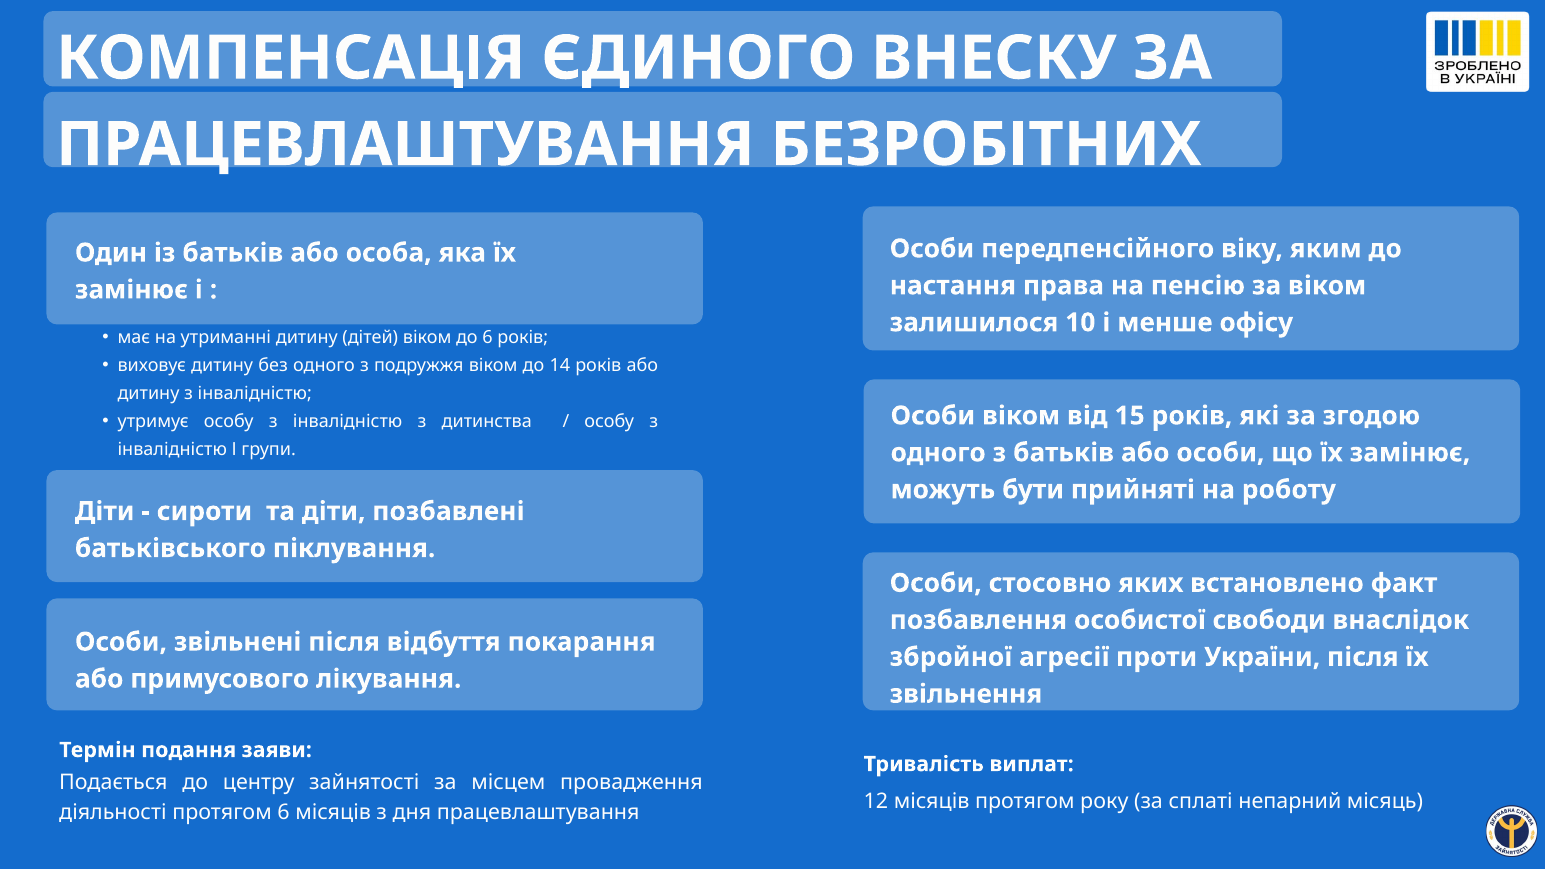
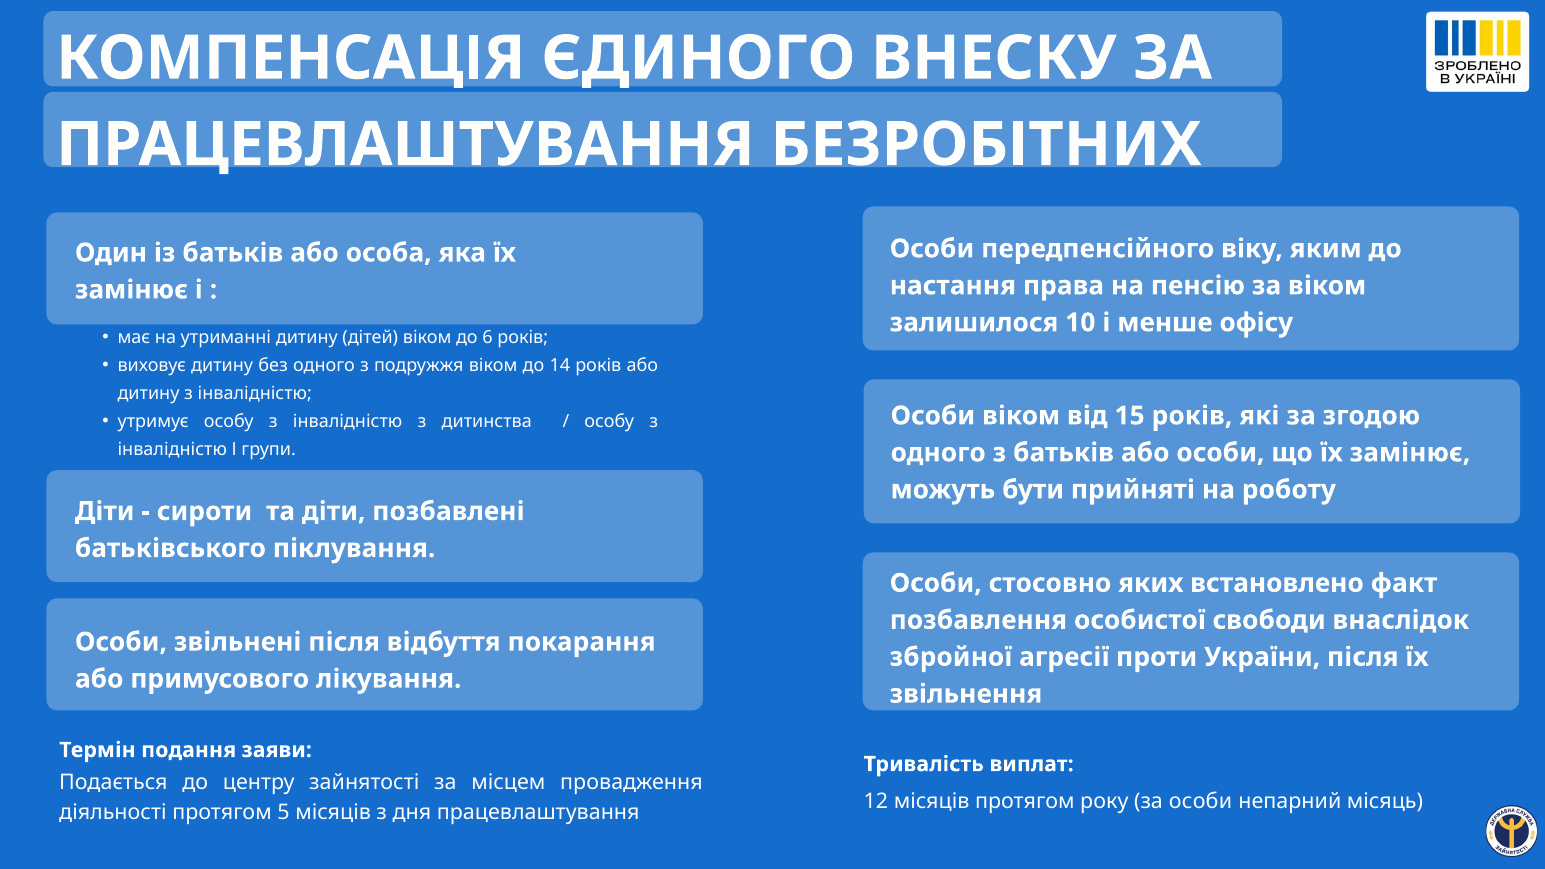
за сплаті: сплаті -> особи (1201, 802)
протягом 6: 6 -> 5 (284, 812)
